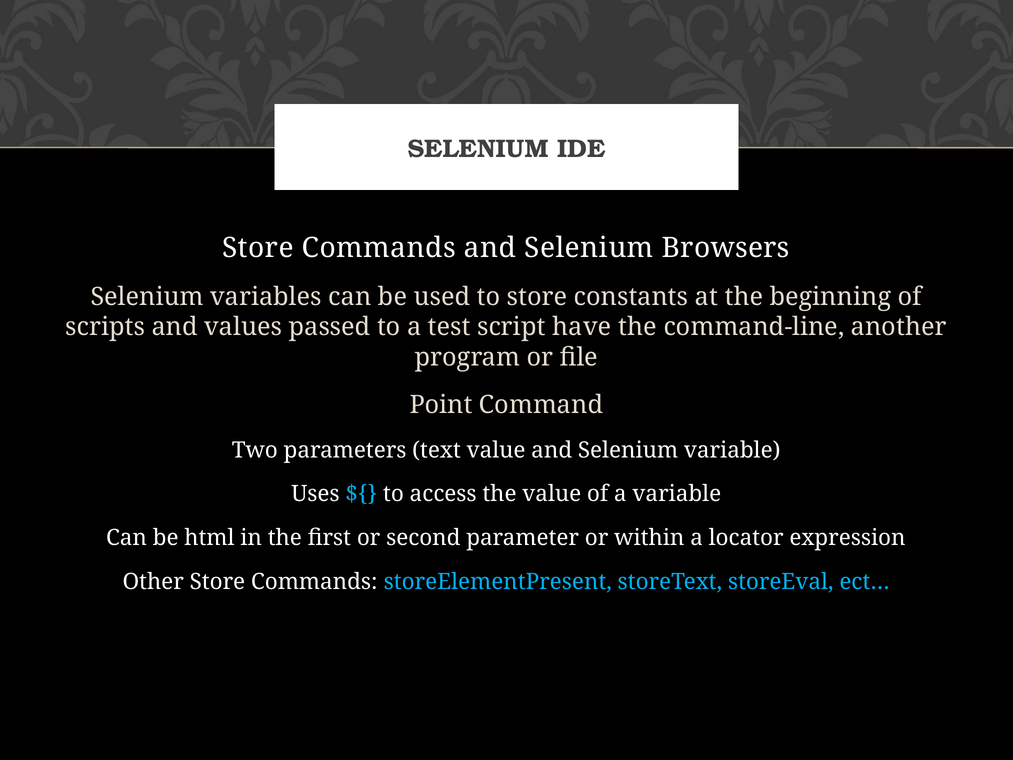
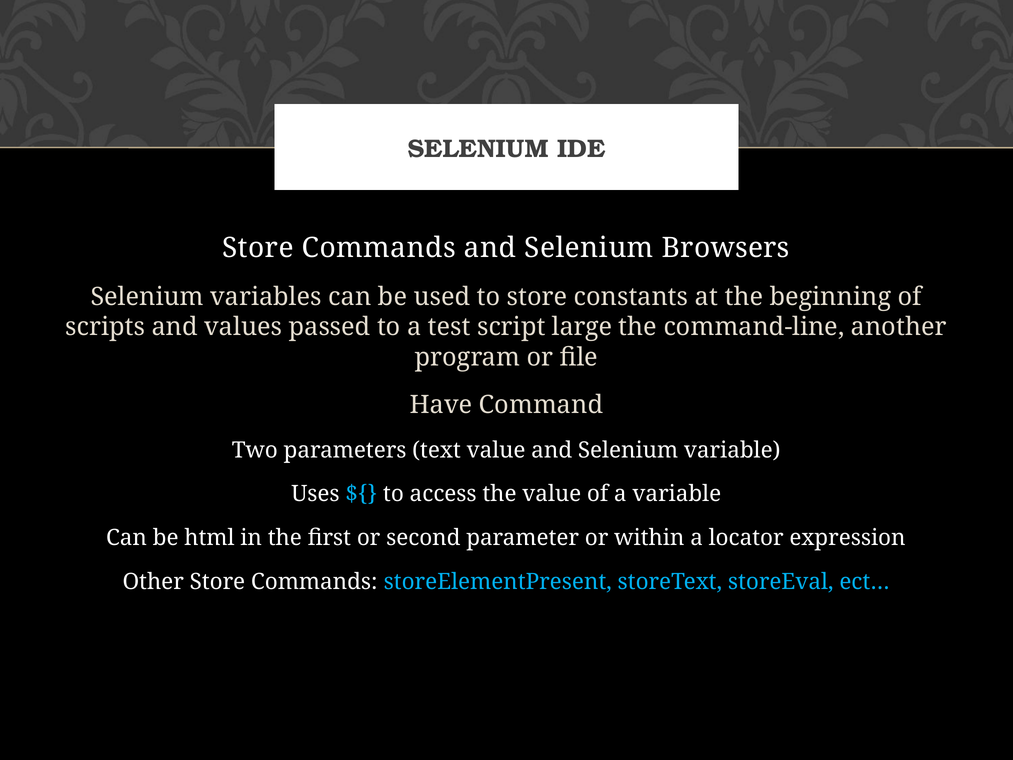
have: have -> large (582, 327)
Point: Point -> Have (441, 405)
